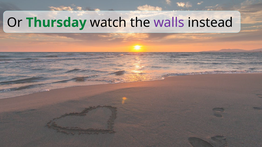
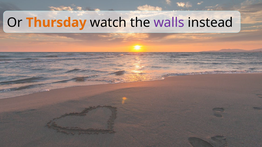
Thursday colour: green -> orange (56, 23)
